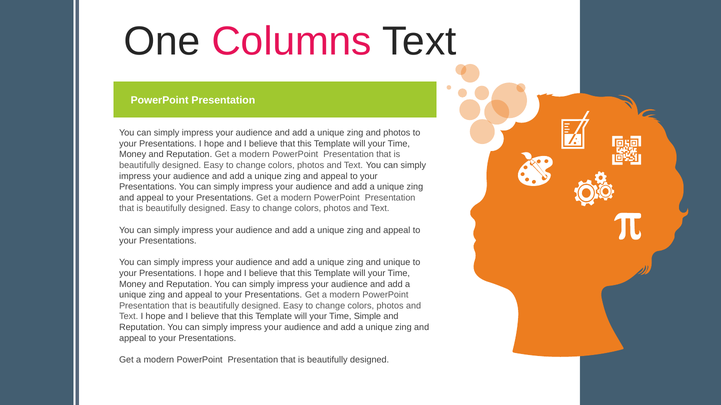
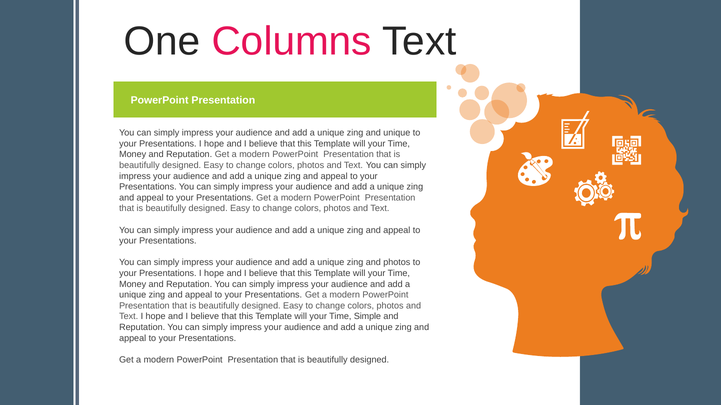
and photos: photos -> unique (397, 133)
and unique: unique -> photos (397, 263)
